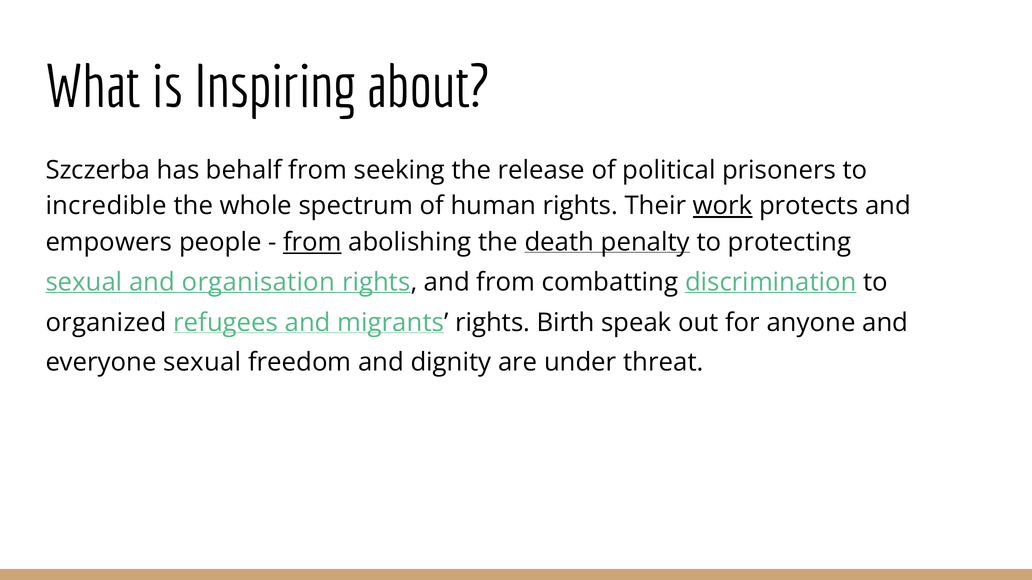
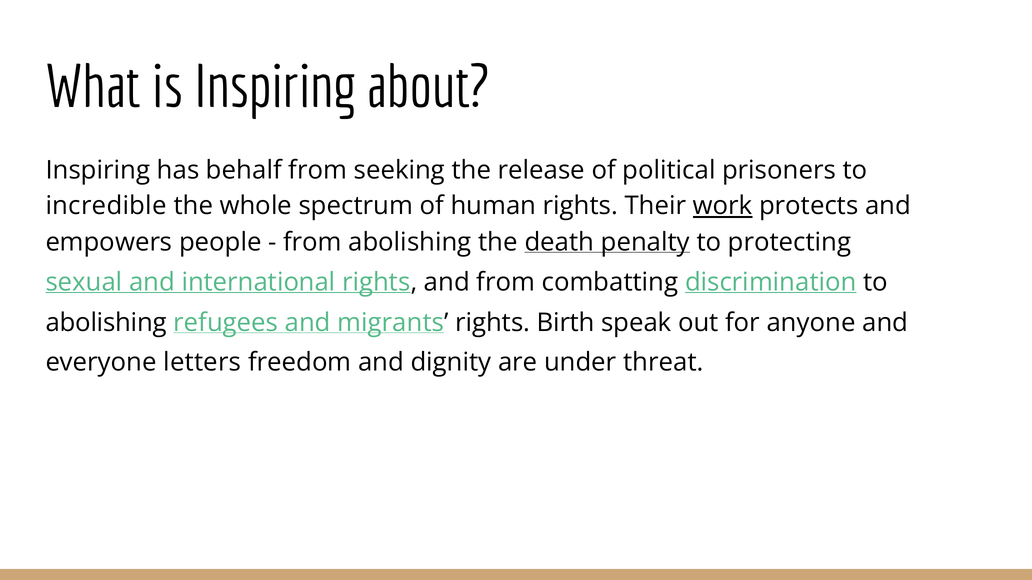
Szczerba: Szczerba -> Inspiring (98, 171)
from underline: present -> none (312, 242)
organisation: organisation -> international (259, 283)
organized: organized -> abolishing (106, 323)
everyone sexual: sexual -> letters (202, 363)
